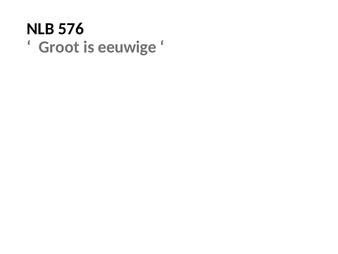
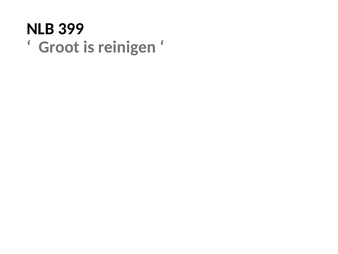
576: 576 -> 399 (71, 29)
eeuwige: eeuwige -> reinigen (127, 47)
